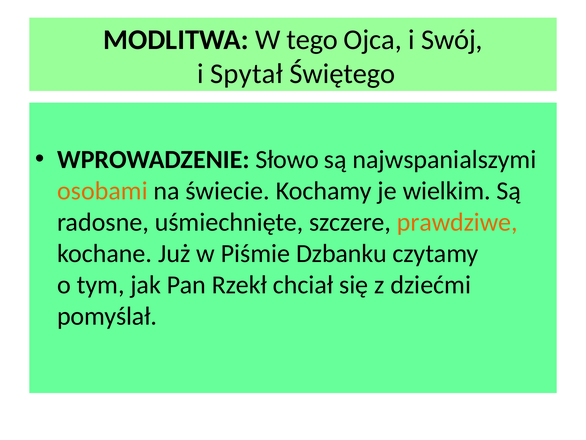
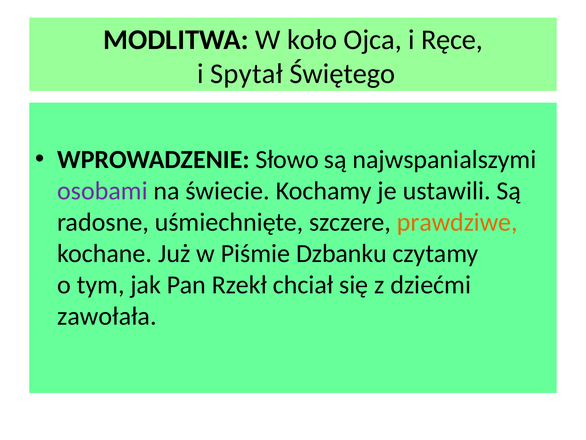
tego: tego -> koło (312, 40)
Swój: Swój -> Ręce (452, 40)
osobami colour: orange -> purple (102, 191)
wielkim: wielkim -> ustawili (447, 191)
pomyślał: pomyślał -> zawołała (107, 316)
